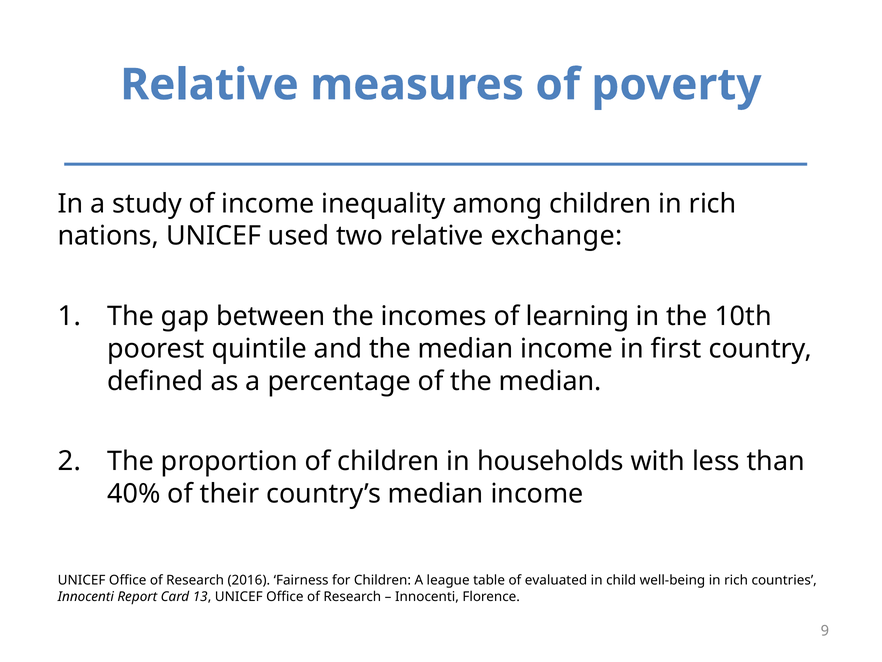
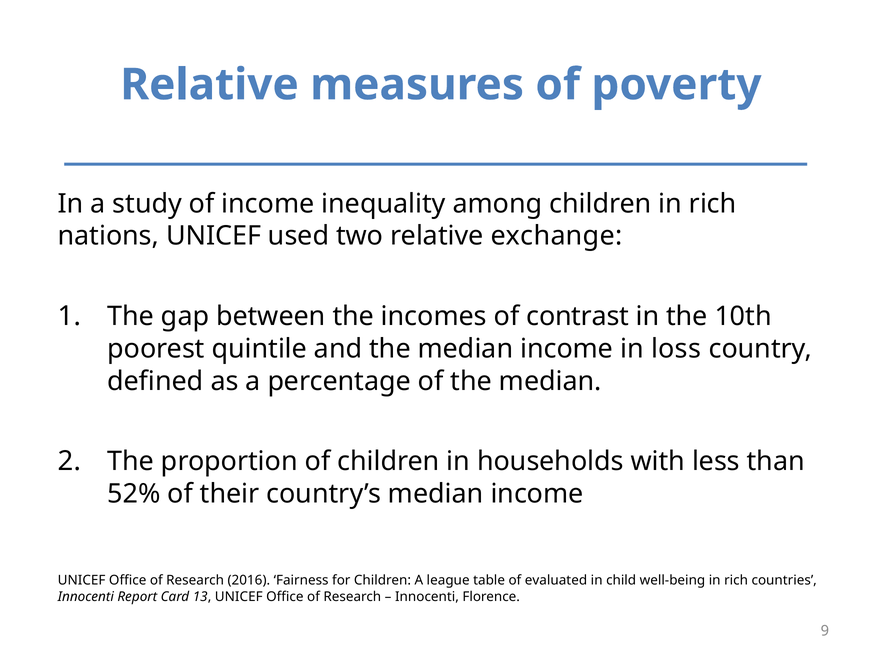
learning: learning -> contrast (578, 316)
first: first -> loss (676, 349)
40%: 40% -> 52% (134, 494)
